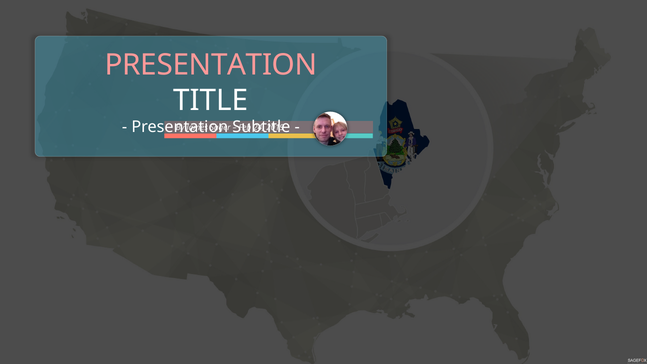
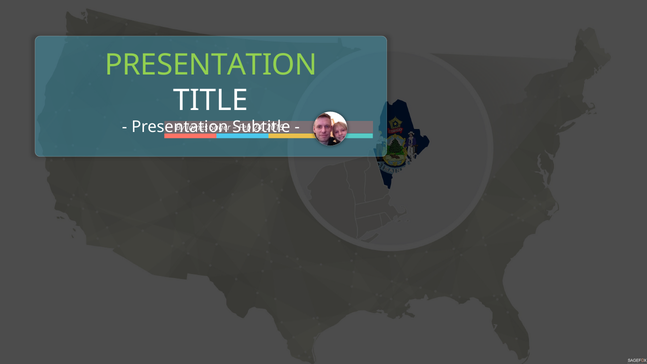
PRESENTATION colour: pink -> light green (211, 65)
